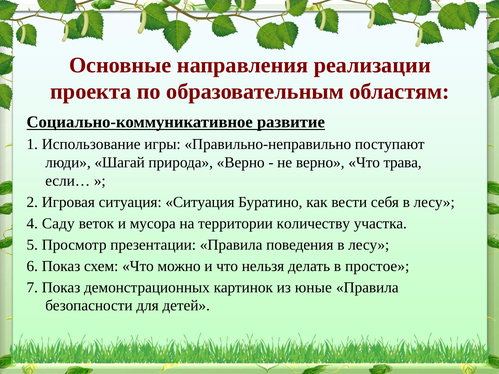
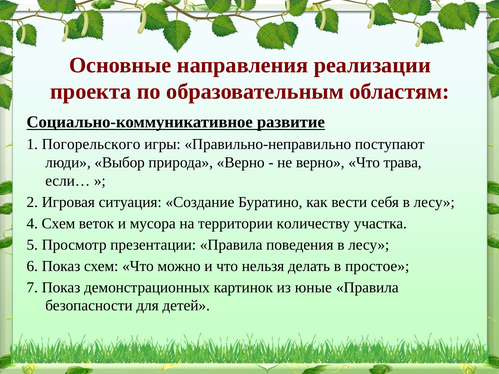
Использование: Использование -> Погорельского (91, 144)
Шагай: Шагай -> Выбор (120, 163)
ситуация Ситуация: Ситуация -> Создание (200, 202)
4 Саду: Саду -> Схем (58, 224)
